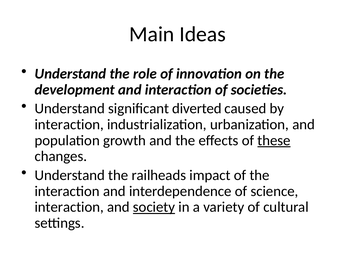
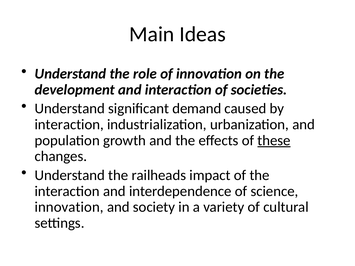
diverted: diverted -> demand (197, 109)
interaction: interaction -> innovation (69, 207)
society underline: present -> none (154, 207)
